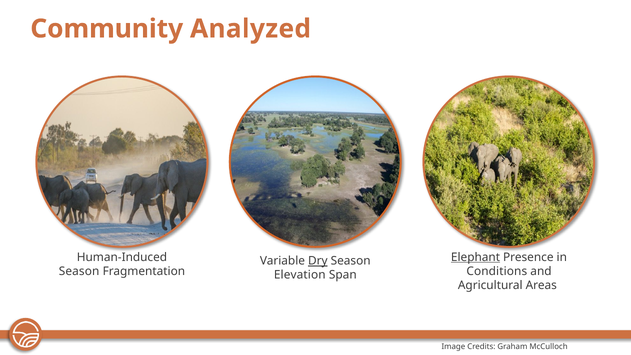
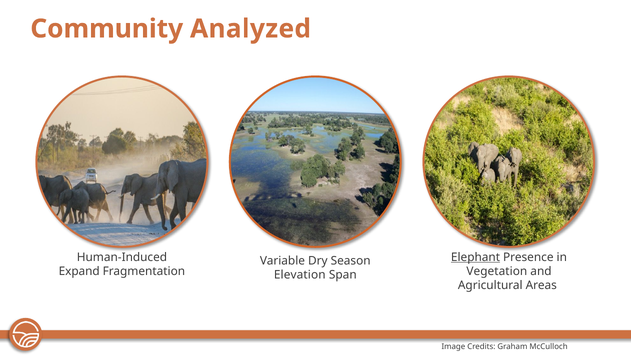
Dry underline: present -> none (318, 261)
Season: Season -> Expand (79, 271)
Conditions: Conditions -> Vegetation (497, 271)
